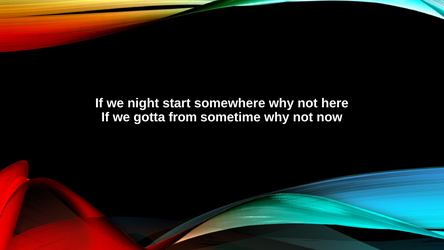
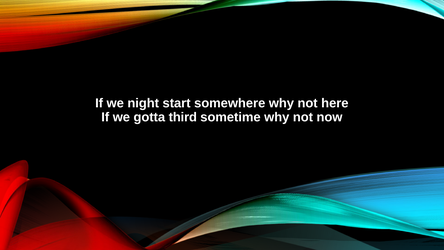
from: from -> third (183, 117)
